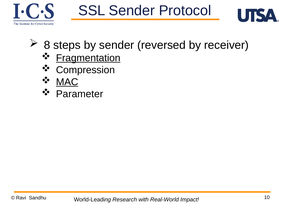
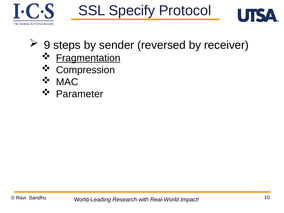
SSL Sender: Sender -> Specify (132, 11)
8: 8 -> 9 (47, 45)
MAC underline: present -> none (67, 82)
